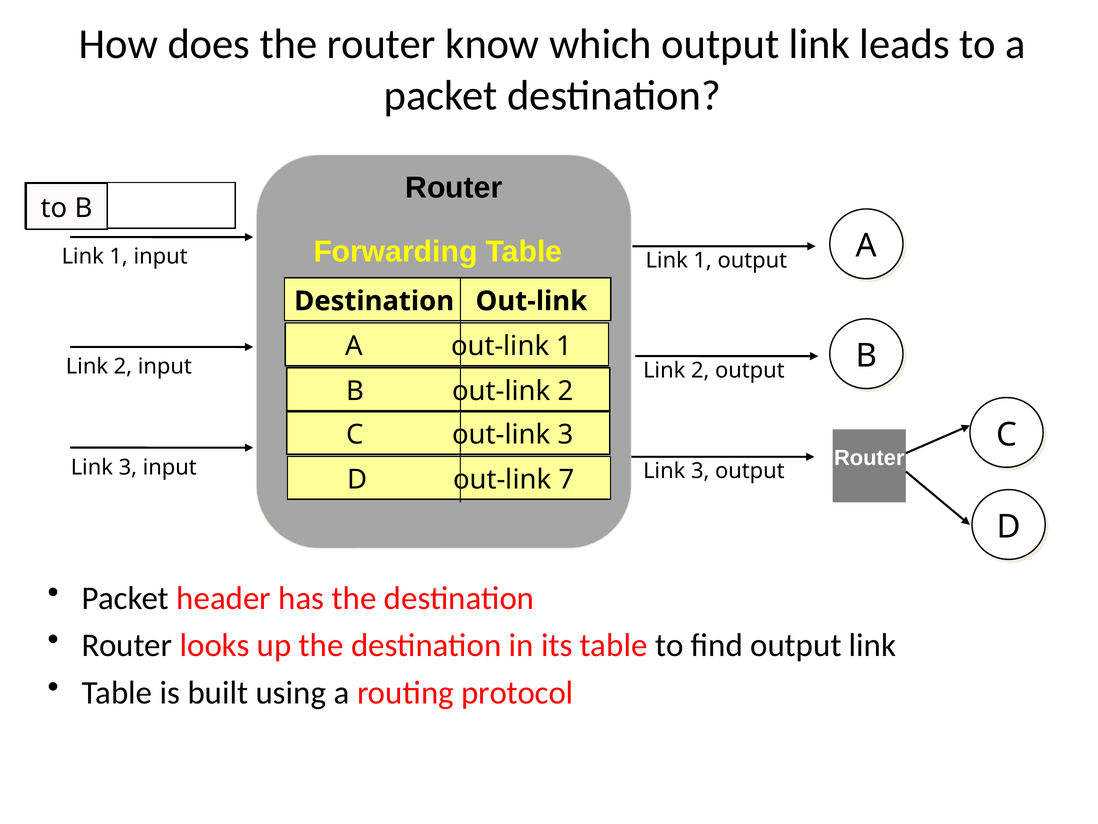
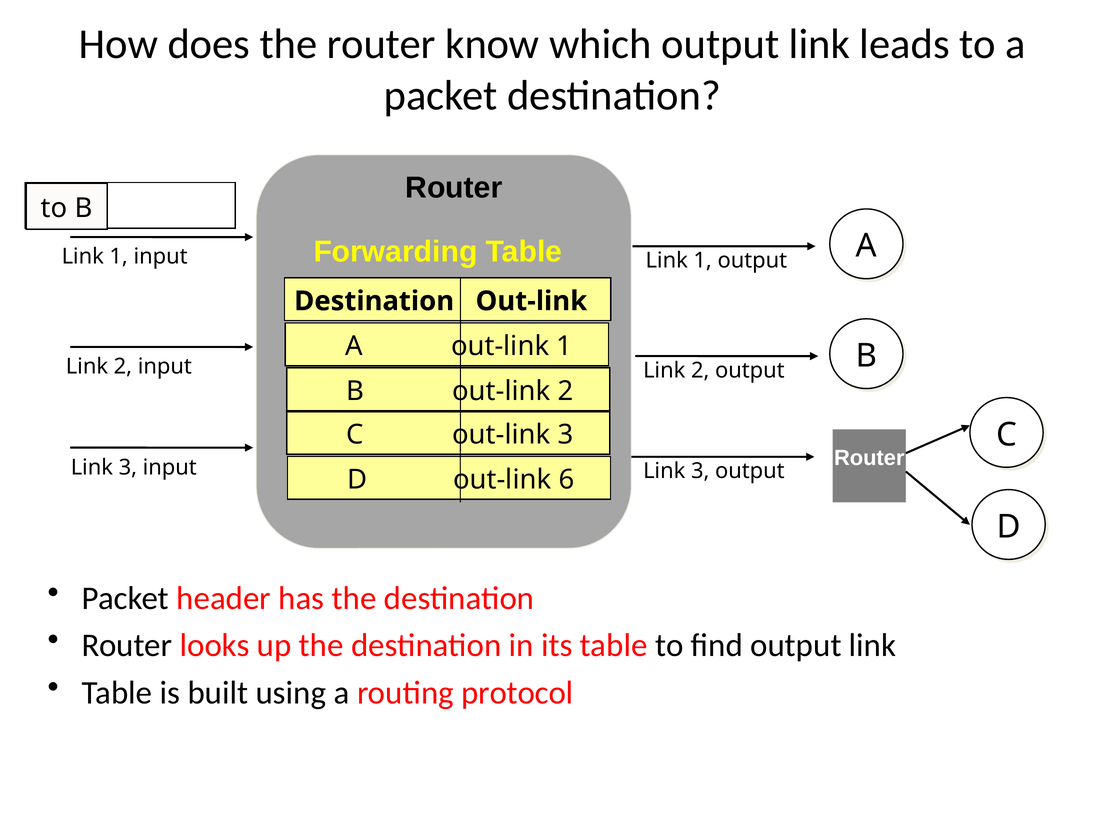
7: 7 -> 6 (566, 480)
